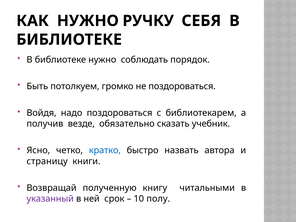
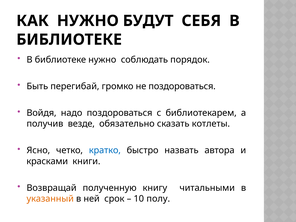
РУЧКУ: РУЧКУ -> БУДУТ (148, 21)
потолкуем: потолкуем -> перегибай (75, 86)
учебник: учебник -> котлеты (211, 124)
страницу: страницу -> красками (47, 161)
указанный colour: purple -> orange (50, 199)
